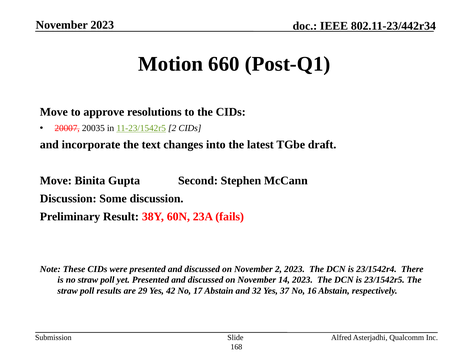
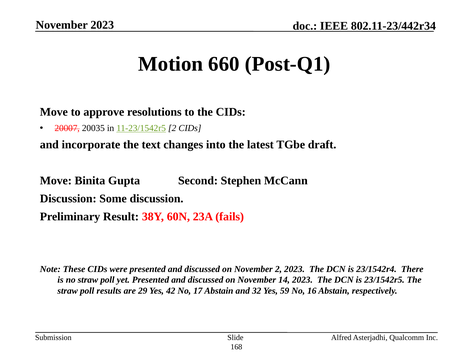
37: 37 -> 59 (285, 291)
